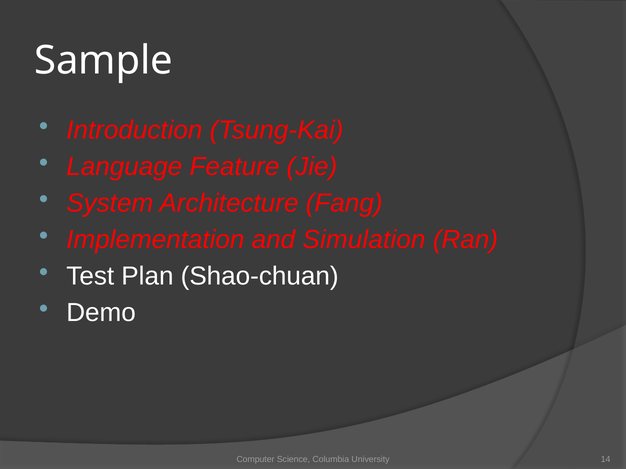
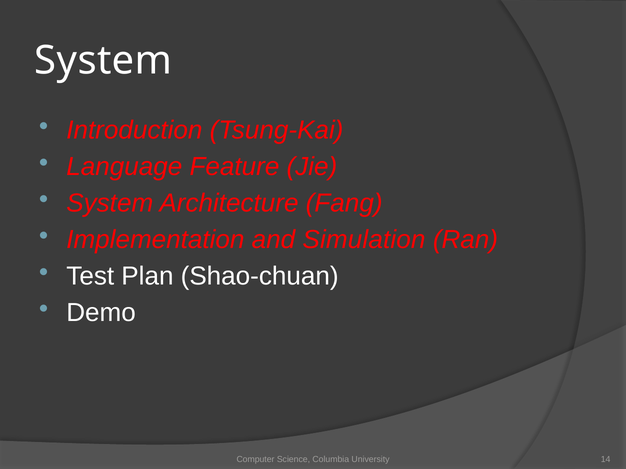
Sample: Sample -> System (103, 61)
